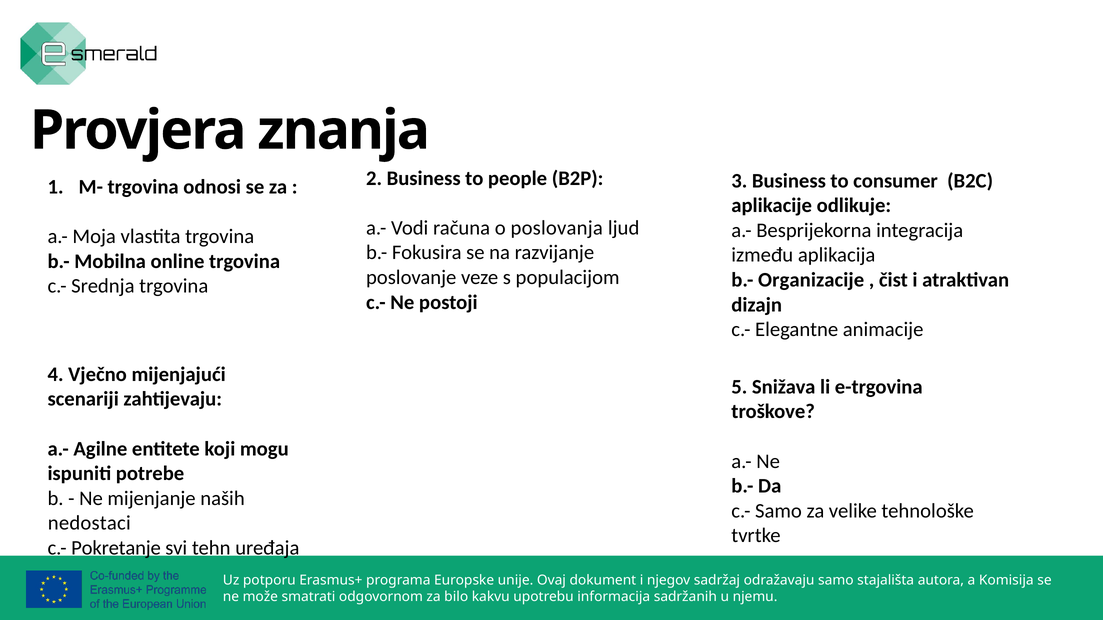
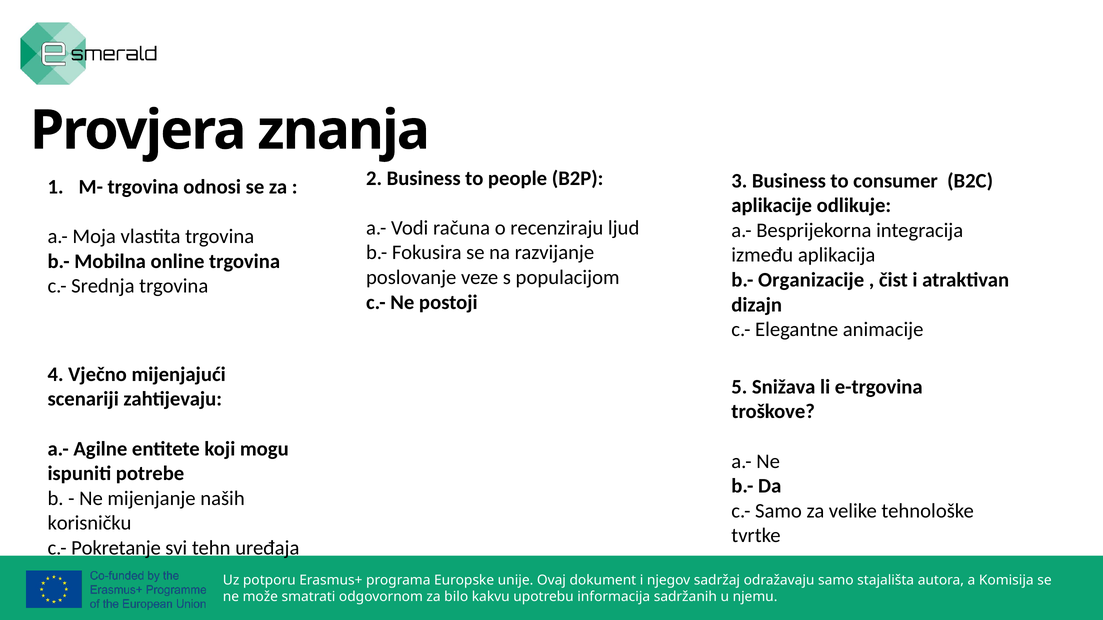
poslovanja: poslovanja -> recenziraju (557, 228)
nedostaci: nedostaci -> korisničku (89, 523)
